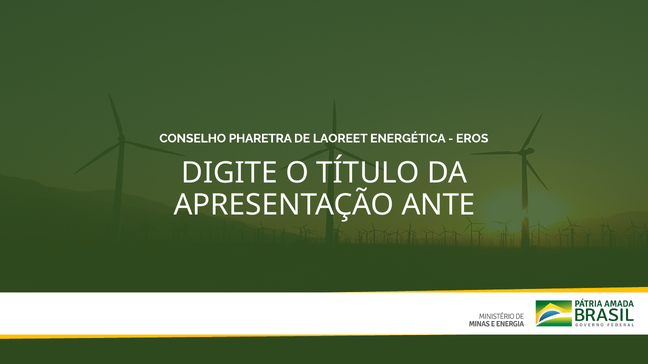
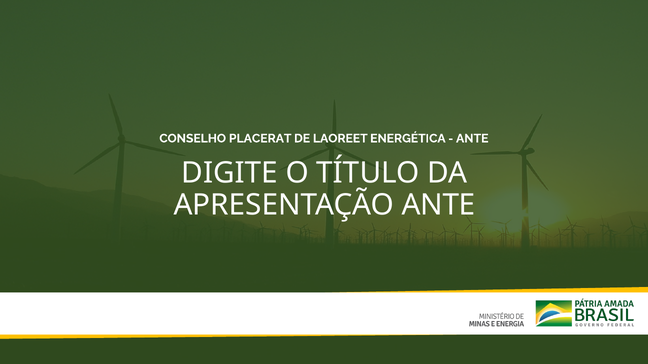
PHARETRA: PHARETRA -> PLACERAT (260, 139)
EROS: EROS -> ANTE (472, 139)
